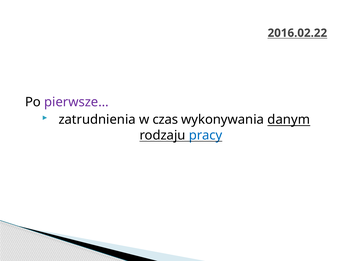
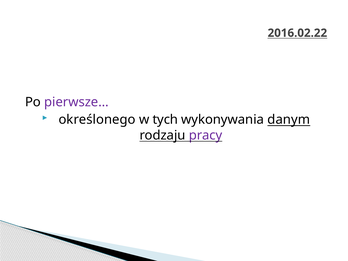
zatrudnienia: zatrudnienia -> określonego (97, 120)
czas: czas -> tych (165, 120)
pracy colour: blue -> purple (206, 135)
